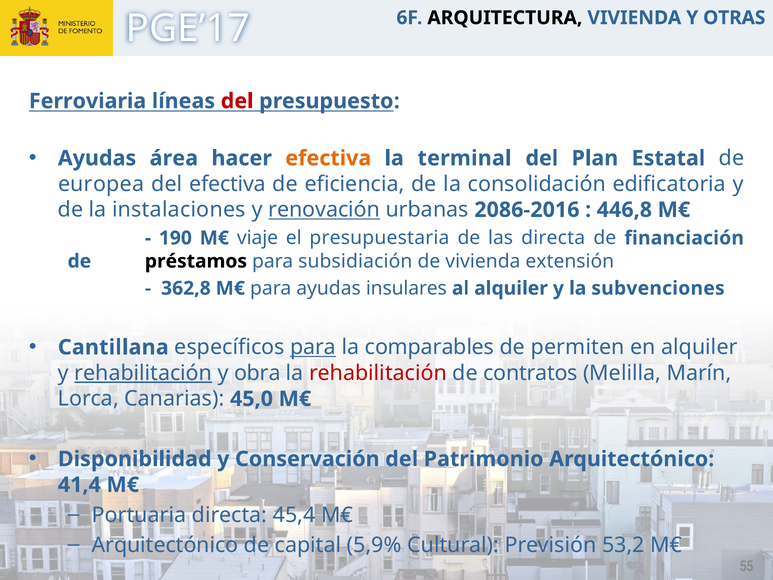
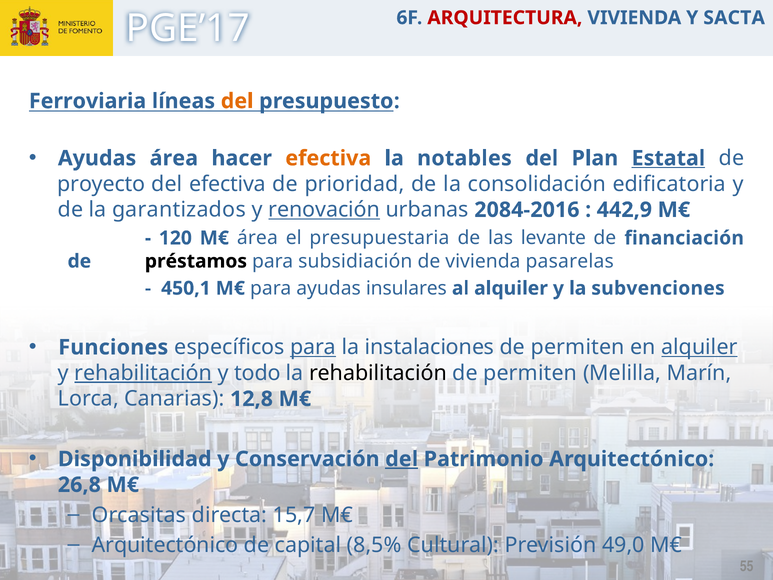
ARQUITECTURA colour: black -> red (505, 18)
OTRAS: OTRAS -> SACTA (734, 18)
del colour: red -> orange (237, 101)
terminal: terminal -> notables (464, 158)
Estatal underline: none -> present (668, 158)
europea: europea -> proyecto (101, 184)
eficiencia: eficiencia -> prioridad (354, 184)
instalaciones: instalaciones -> garantizados (179, 210)
2086-2016: 2086-2016 -> 2084-2016 (527, 210)
446,8: 446,8 -> 442,9 (624, 210)
190: 190 -> 120 (175, 238)
M€ viaje: viaje -> área (257, 238)
las directa: directa -> levante (553, 238)
extensión: extensión -> pasarelas (570, 261)
362,8: 362,8 -> 450,1 (186, 288)
Cantillana: Cantillana -> Funciones (113, 347)
comparables: comparables -> instalaciones (430, 347)
alquiler underline: none -> present (699, 347)
obra: obra -> todo (257, 373)
rehabilitación colour: red -> black (378, 373)
contratos: contratos -> permiten (530, 373)
45,0: 45,0 -> 12,8 (252, 399)
del underline: none -> present (402, 459)
41,4: 41,4 -> 26,8 (79, 485)
Portuaria: Portuaria -> Orcasitas (139, 515)
45,4: 45,4 -> 15,7 (294, 515)
5,9%: 5,9% -> 8,5% (374, 545)
53,2: 53,2 -> 49,0 (623, 545)
